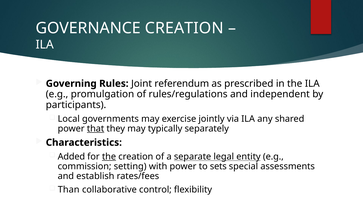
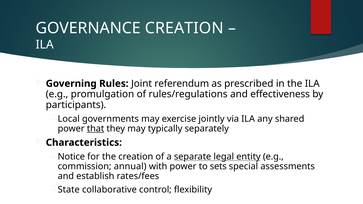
independent: independent -> effectiveness (280, 94)
Added: Added -> Notice (71, 157)
the underline: present -> none (109, 157)
setting: setting -> annual (130, 166)
Than: Than -> State (69, 190)
